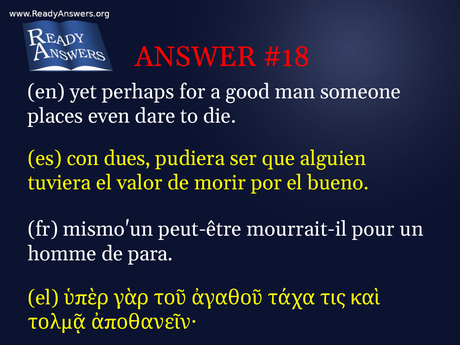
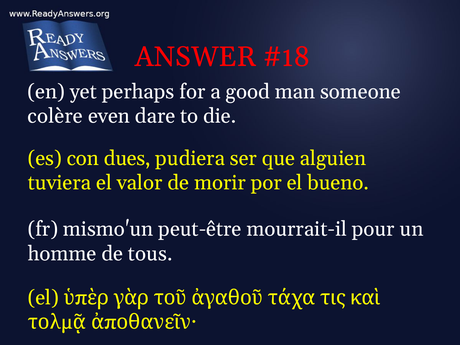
places: places -> colère (55, 116)
para: para -> tous (150, 254)
